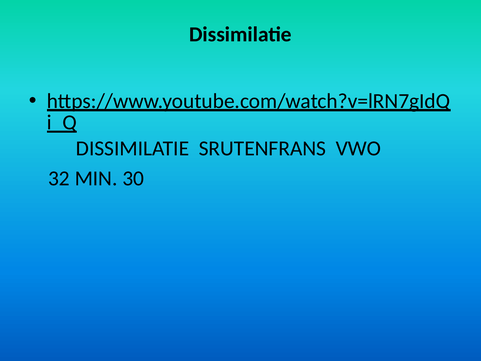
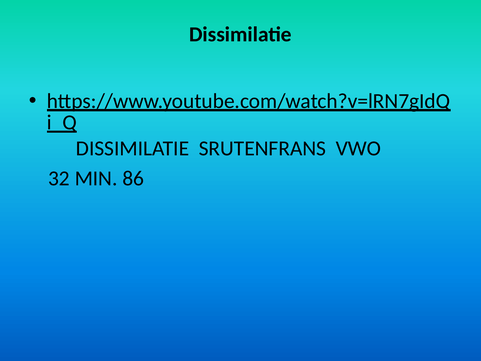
30: 30 -> 86 (133, 178)
